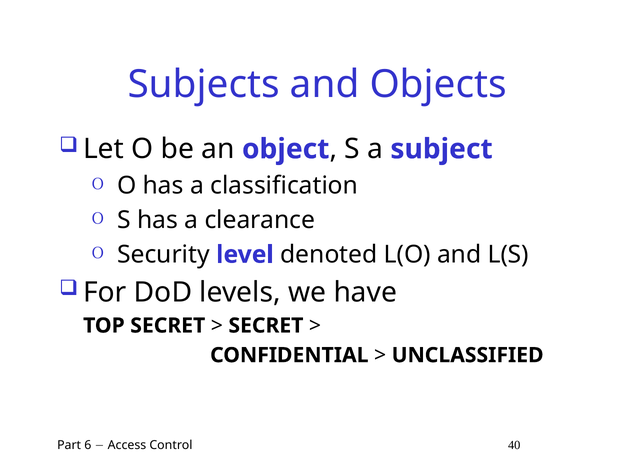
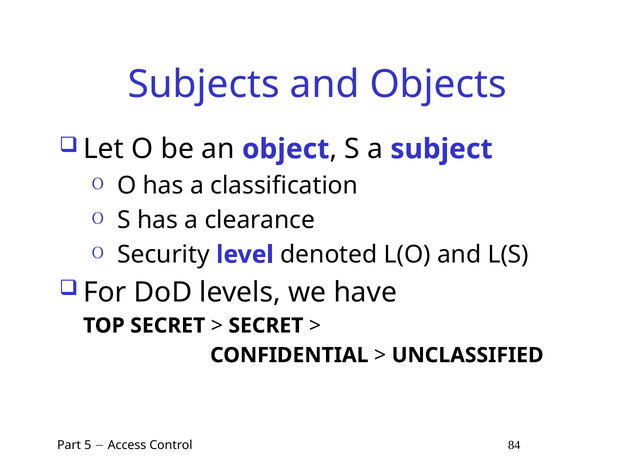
6: 6 -> 5 (88, 445)
40: 40 -> 84 (514, 445)
